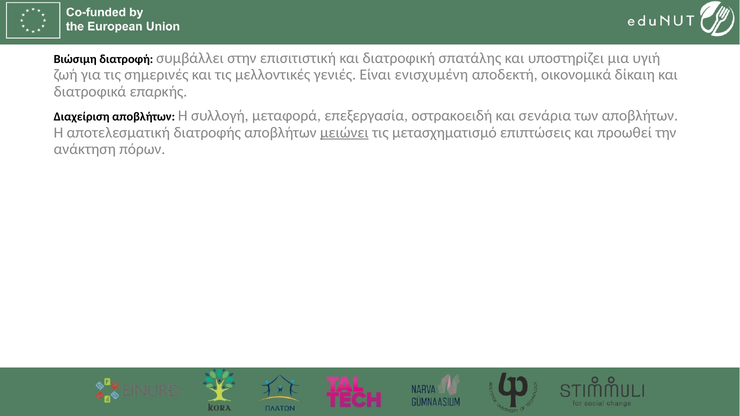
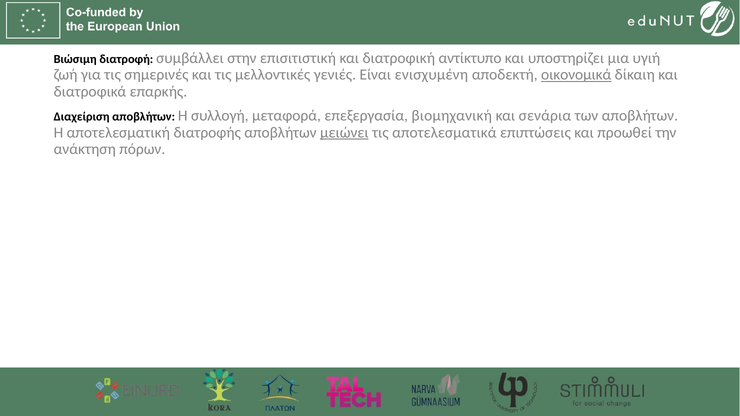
σπατάλης: σπατάλης -> αντίκτυπο (470, 58)
οικονομικά underline: none -> present (576, 75)
οστρακοειδή: οστρακοειδή -> βιομηχανική (452, 116)
μετασχηματισμό: μετασχηματισμό -> αποτελεσματικά (444, 133)
